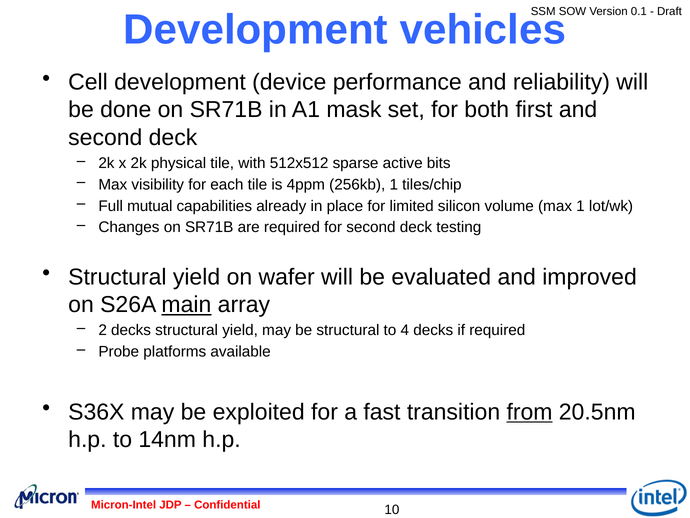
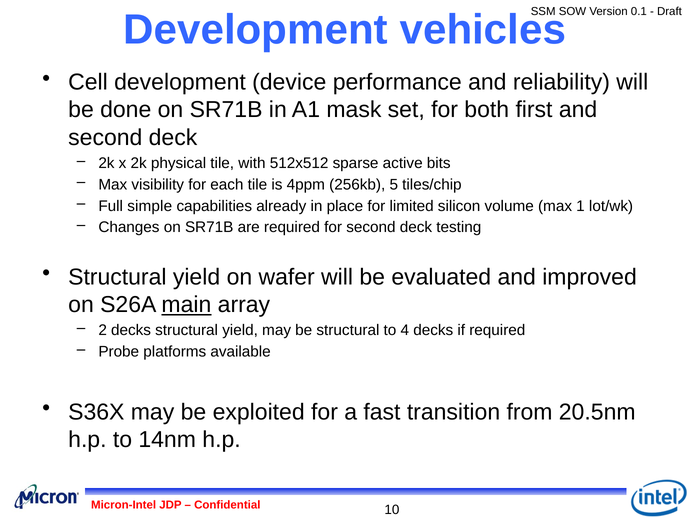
256kb 1: 1 -> 5 (394, 184)
mutual: mutual -> simple (150, 206)
from underline: present -> none (530, 412)
